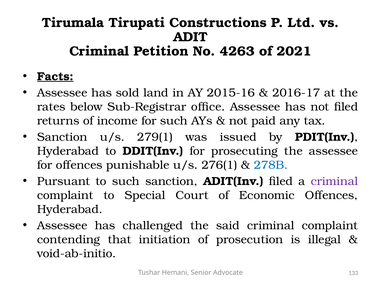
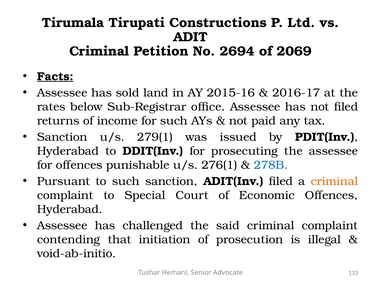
4263: 4263 -> 2694 (237, 51)
2021: 2021 -> 2069 (294, 51)
criminal colour: purple -> orange (334, 181)
